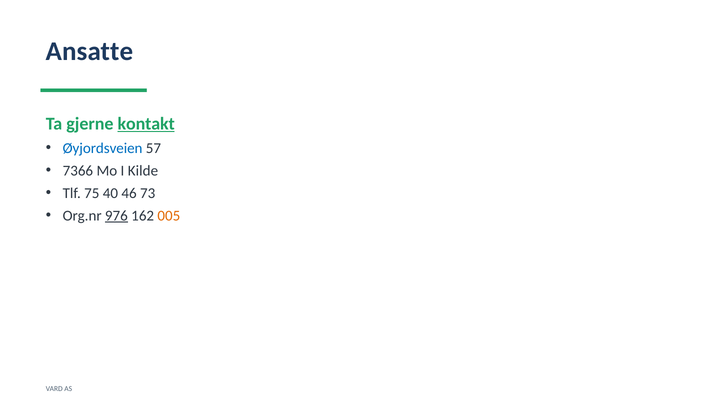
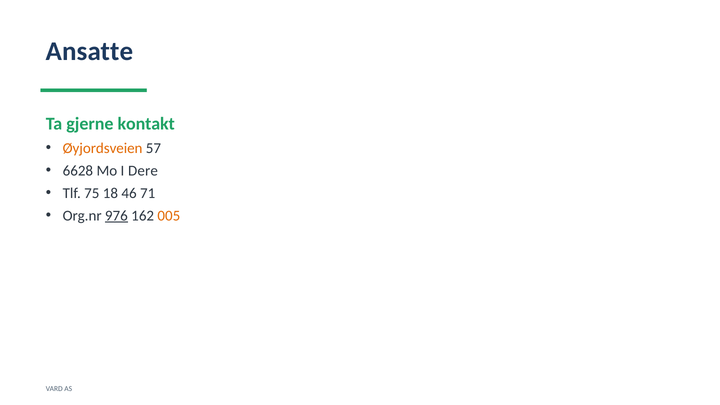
kontakt underline: present -> none (146, 124)
Øyjordsveien colour: blue -> orange (103, 148)
7366: 7366 -> 6628 (78, 171)
Kilde: Kilde -> Dere (143, 171)
40: 40 -> 18 (110, 193)
73: 73 -> 71 (148, 193)
